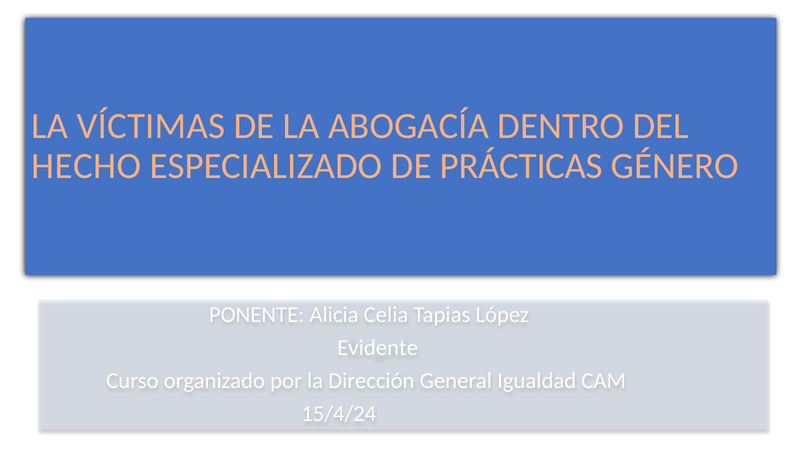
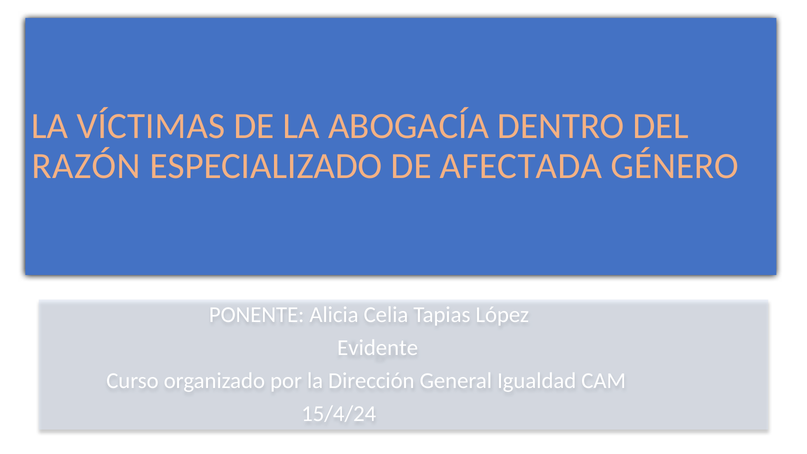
HECHO: HECHO -> RAZÓN (86, 166)
PRÁCTICAS: PRÁCTICAS -> AFECTADA (521, 166)
